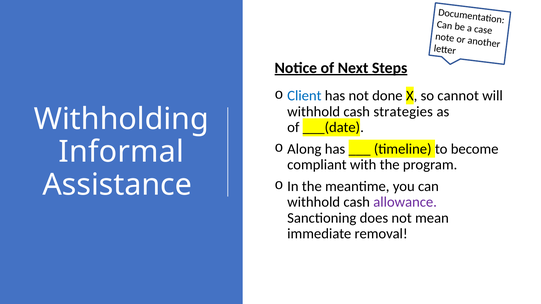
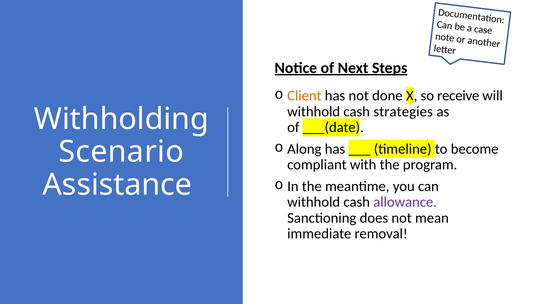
Client colour: blue -> orange (304, 96)
cannot: cannot -> receive (458, 96)
Informal: Informal -> Scenario (121, 152)
